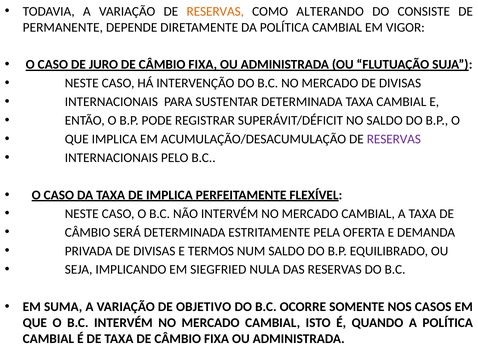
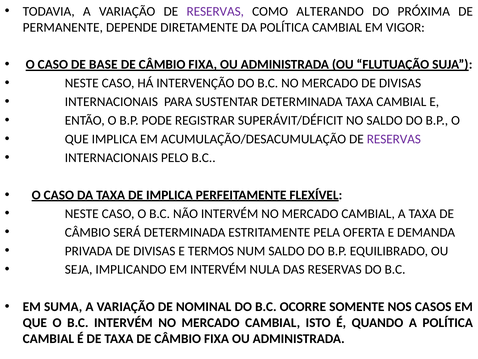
RESERVAS colour: orange -> purple (215, 11)
CONSISTE: CONSISTE -> PRÓXIMA (424, 11)
JURO: JURO -> BASE (103, 64)
EM SIEGFRIED: SIEGFRIED -> INTERVÉM (218, 269)
OBJETIVO: OBJETIVO -> NOMINAL (204, 306)
